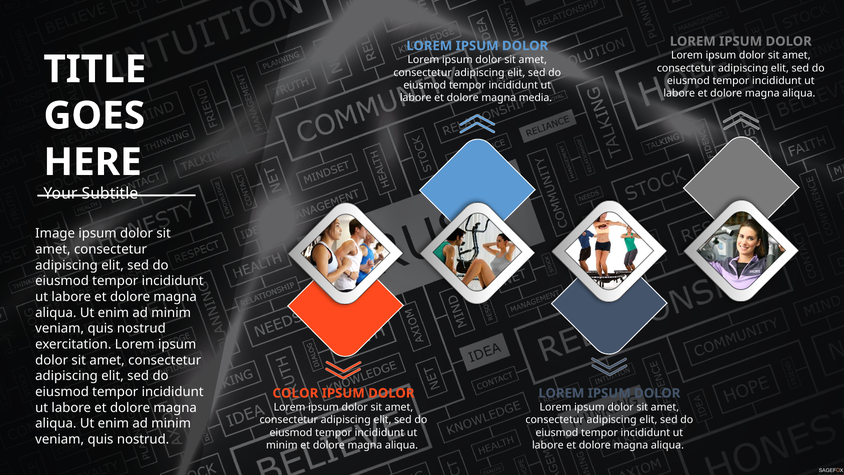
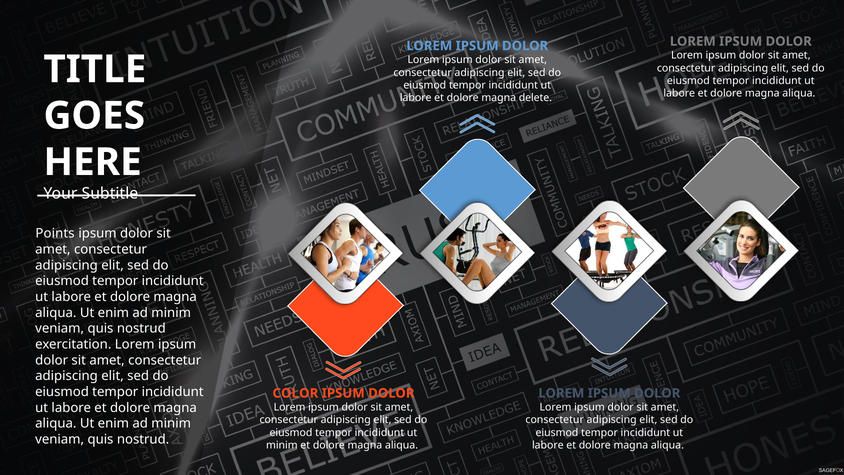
media: media -> delete (535, 98)
Image: Image -> Points (55, 233)
